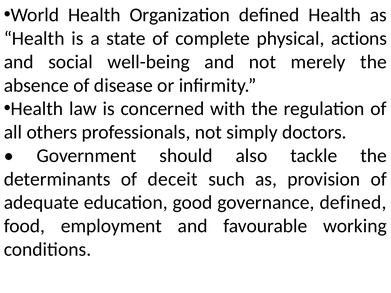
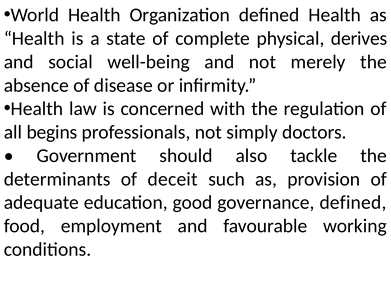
actions: actions -> derives (359, 38)
others: others -> begins (52, 132)
